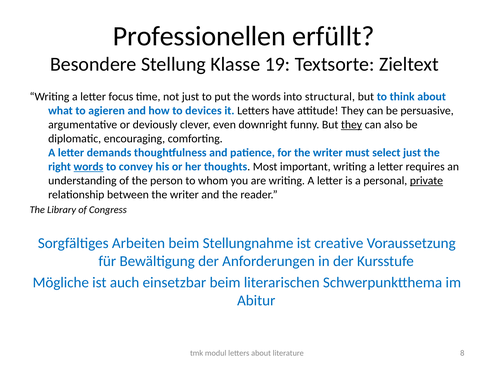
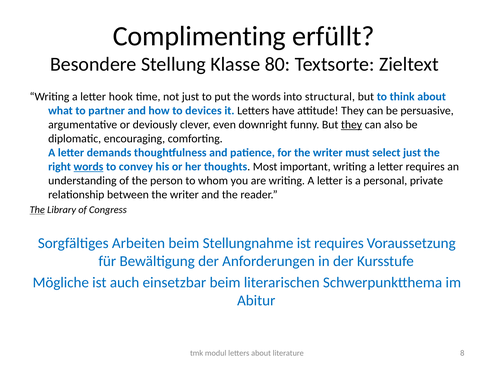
Professionellen: Professionellen -> Complimenting (199, 36)
19: 19 -> 80 (278, 64)
focus: focus -> hook (121, 97)
agieren: agieren -> partner (107, 111)
private underline: present -> none (426, 181)
The underline: none -> present (37, 210)
ist creative: creative -> requires (339, 243)
